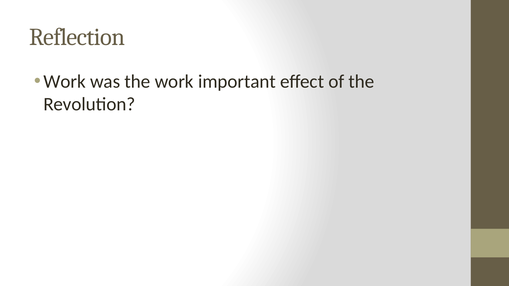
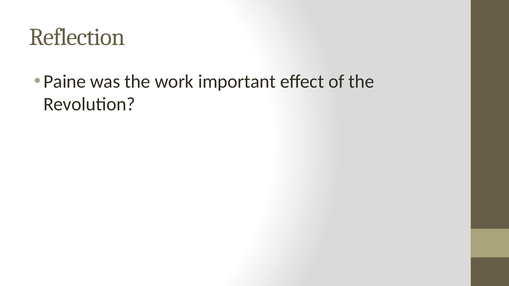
Work: Work -> Paine (65, 82)
